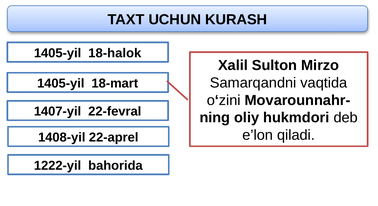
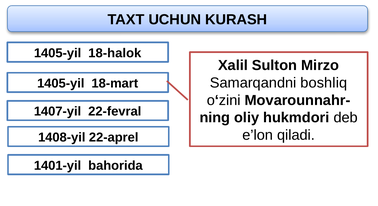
vaqtida: vaqtida -> boshliq (324, 83)
1222-yil: 1222-yil -> 1401-yil (58, 166)
